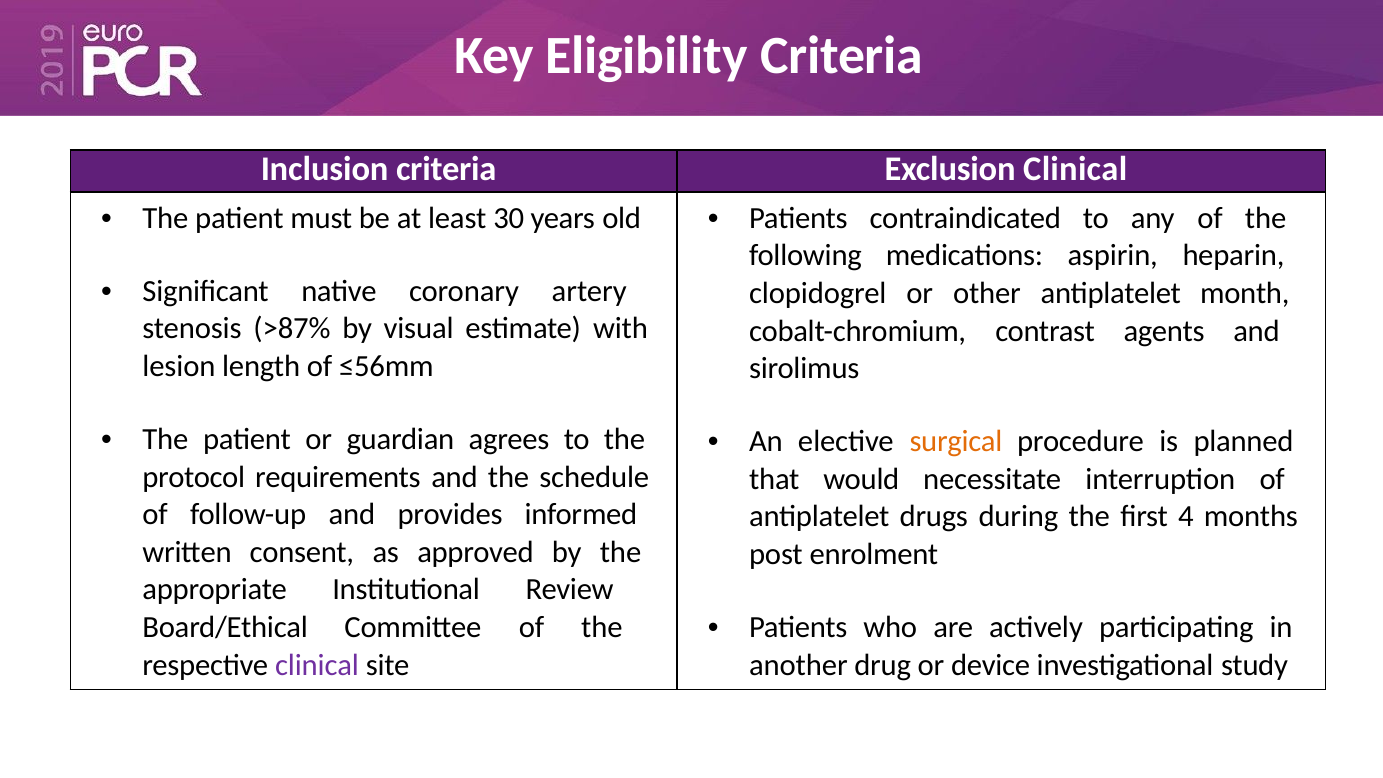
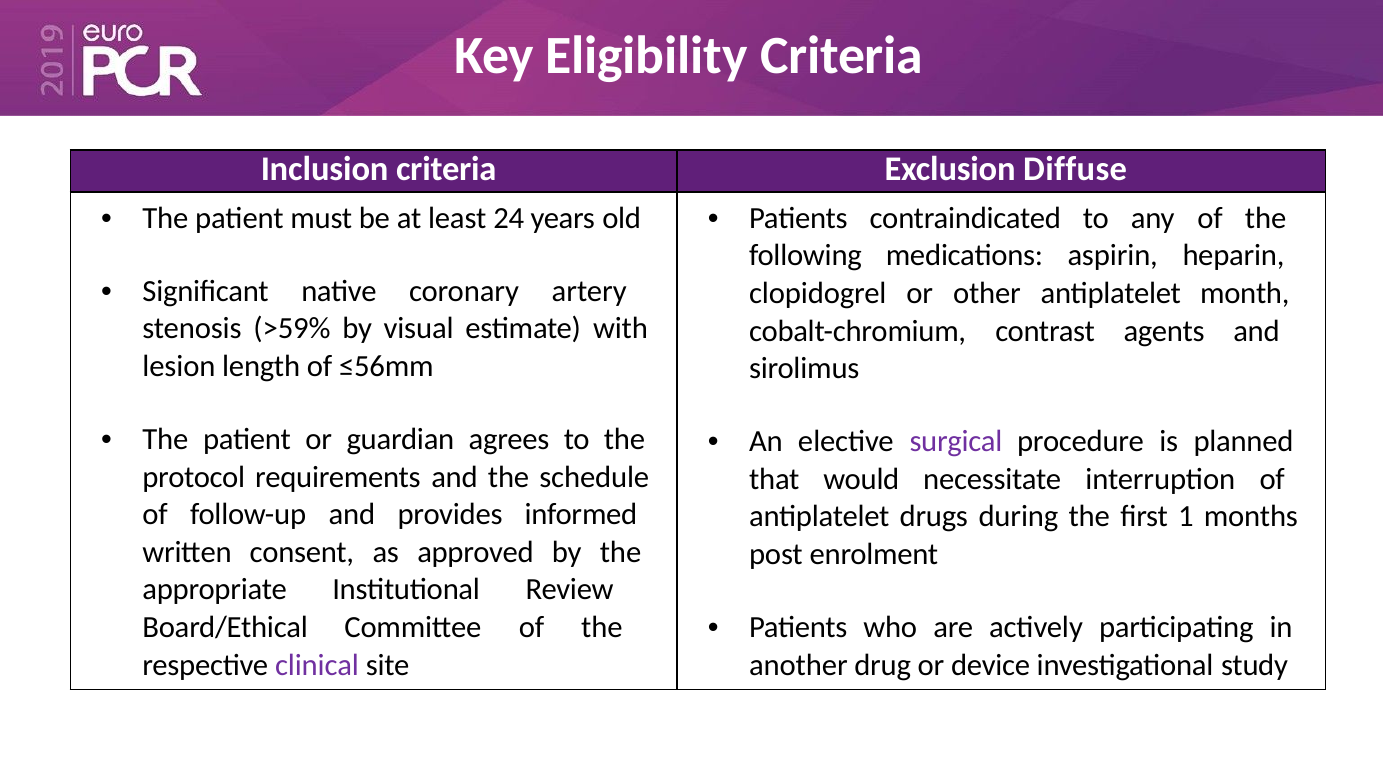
Exclusion Clinical: Clinical -> Diffuse (1075, 169)
30: 30 -> 24 (509, 218)
>87%: >87% -> >59% (292, 329)
surgical colour: orange -> purple (956, 442)
4: 4 -> 1 (1186, 517)
